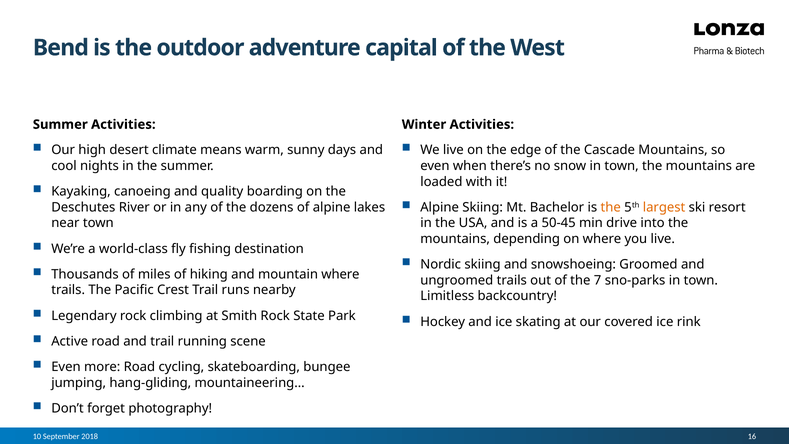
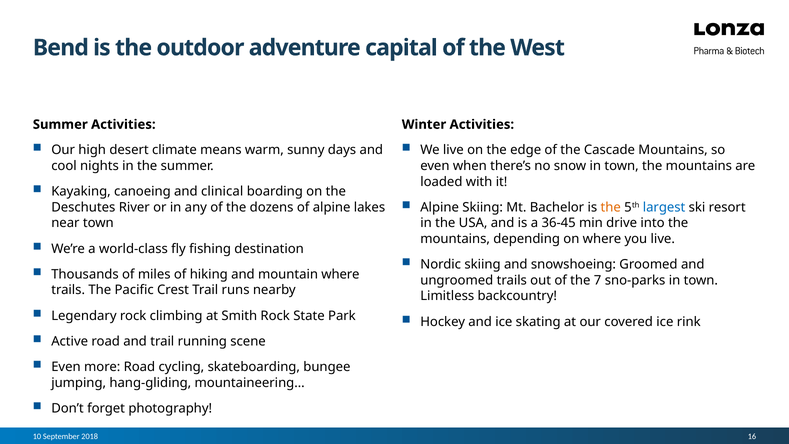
quality: quality -> clinical (222, 191)
largest colour: orange -> blue (664, 207)
50-45: 50-45 -> 36-45 (559, 223)
